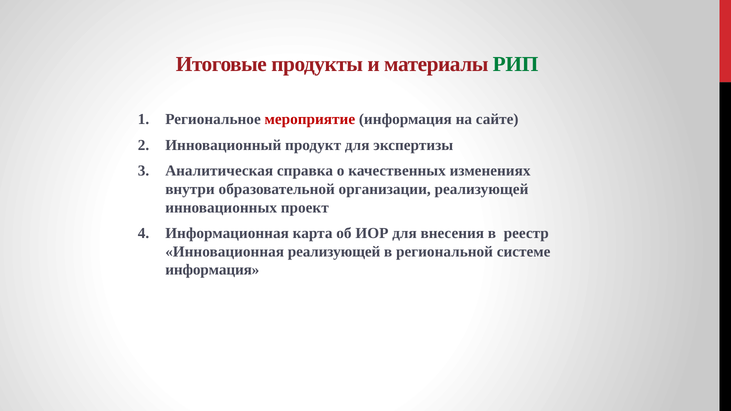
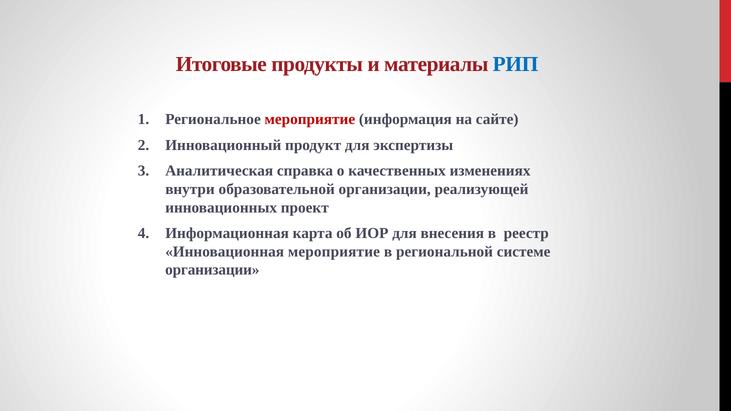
РИП colour: green -> blue (516, 64)
Инновационная реализующей: реализующей -> мероприятие (334, 252)
информация: информация -> организации (212, 270)
